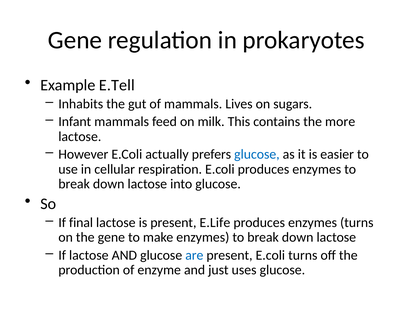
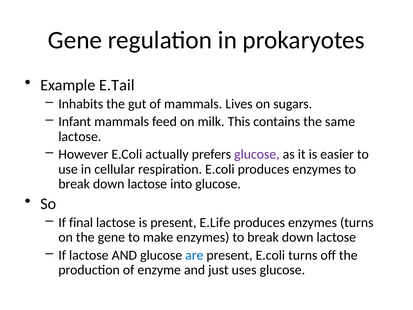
E.Tell: E.Tell -> E.Tail (117, 85)
more: more -> same (340, 122)
glucose colour: blue -> purple (257, 154)
